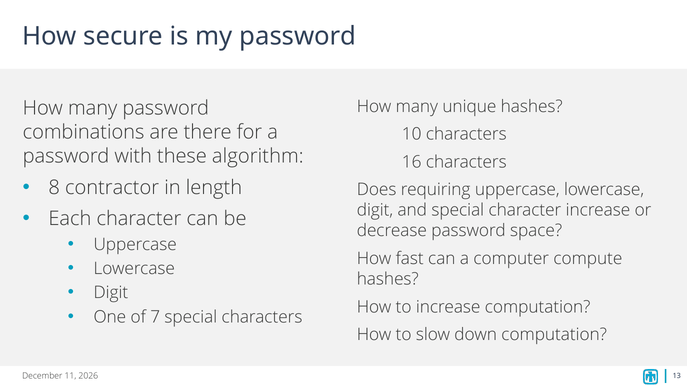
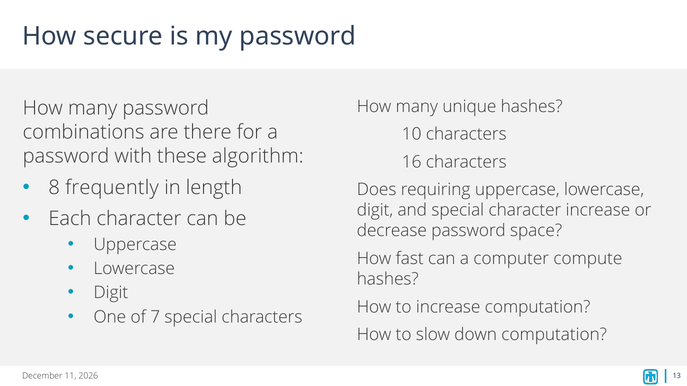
contractor: contractor -> frequently (112, 188)
